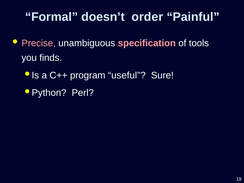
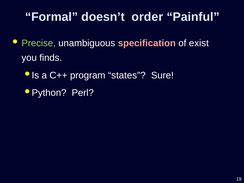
Precise colour: pink -> light green (39, 43)
tools: tools -> exist (199, 43)
useful: useful -> states (127, 75)
